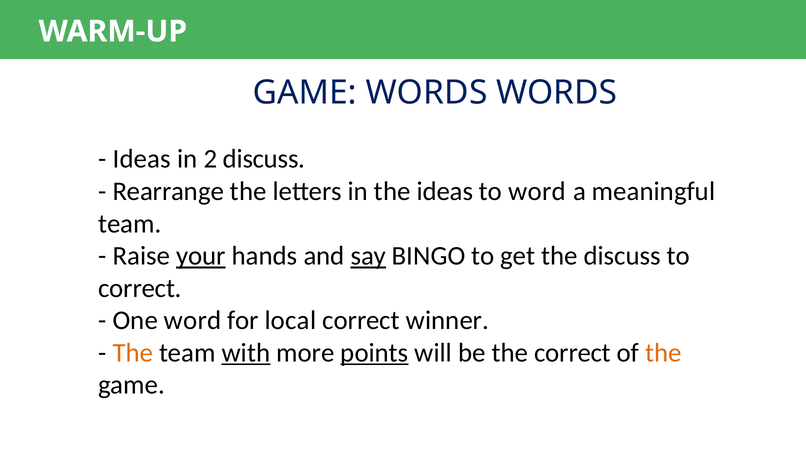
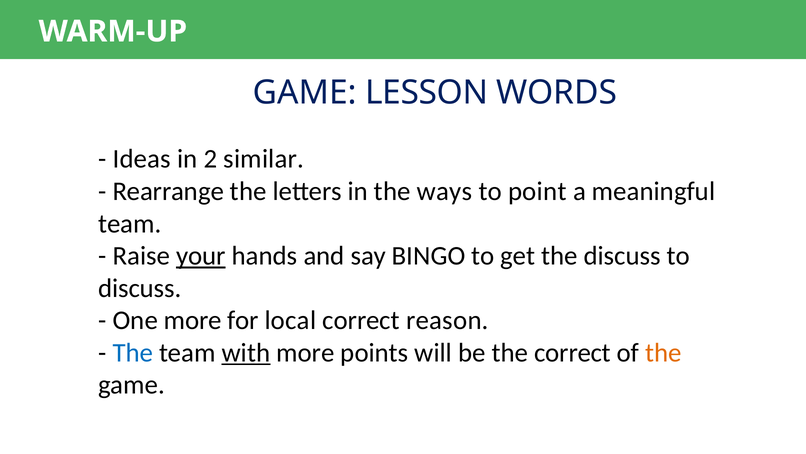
GAME WORDS: WORDS -> LESSON (427, 93)
2 discuss: discuss -> similar (264, 159)
the ideas: ideas -> ways (445, 191)
to word: word -> point (537, 191)
say underline: present -> none (368, 256)
correct: correct -> discuss (140, 288)
One word: word -> more (193, 320)
winner: winner -> reason (447, 320)
The colour: orange -> blue (133, 352)
points underline: present -> none (374, 352)
